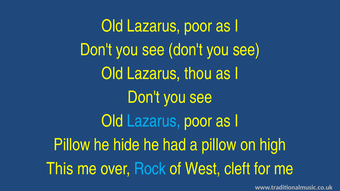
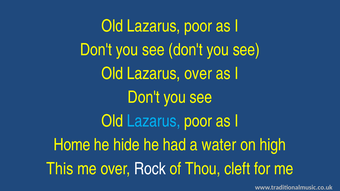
Lazarus thou: thou -> over (198, 74)
Pillow: Pillow -> Home (72, 145)
a pillow: pillow -> water (219, 145)
Rock colour: light blue -> white (150, 169)
West: West -> Thou (203, 169)
